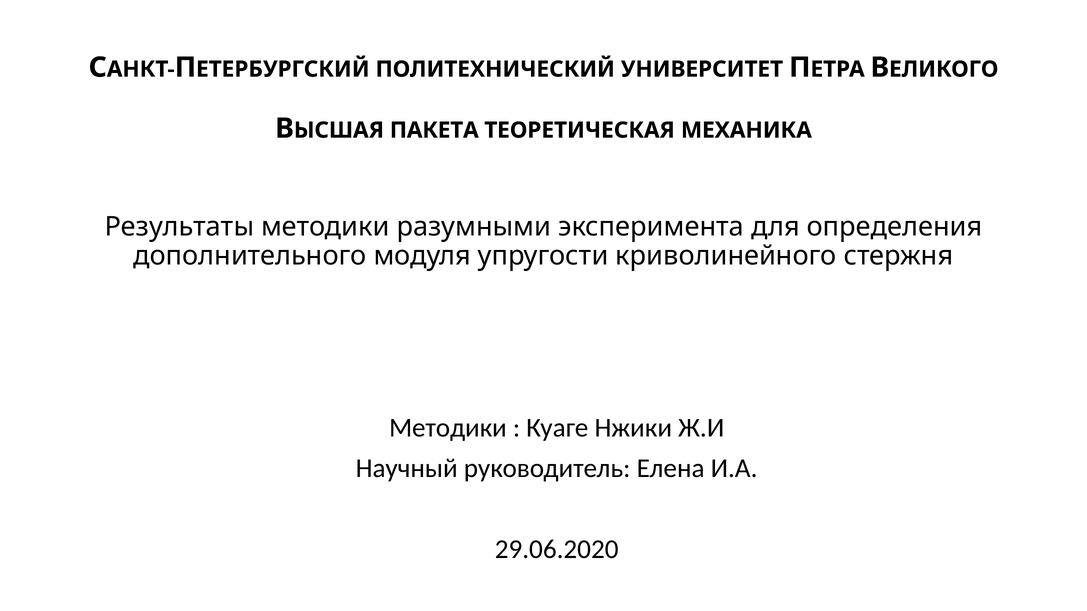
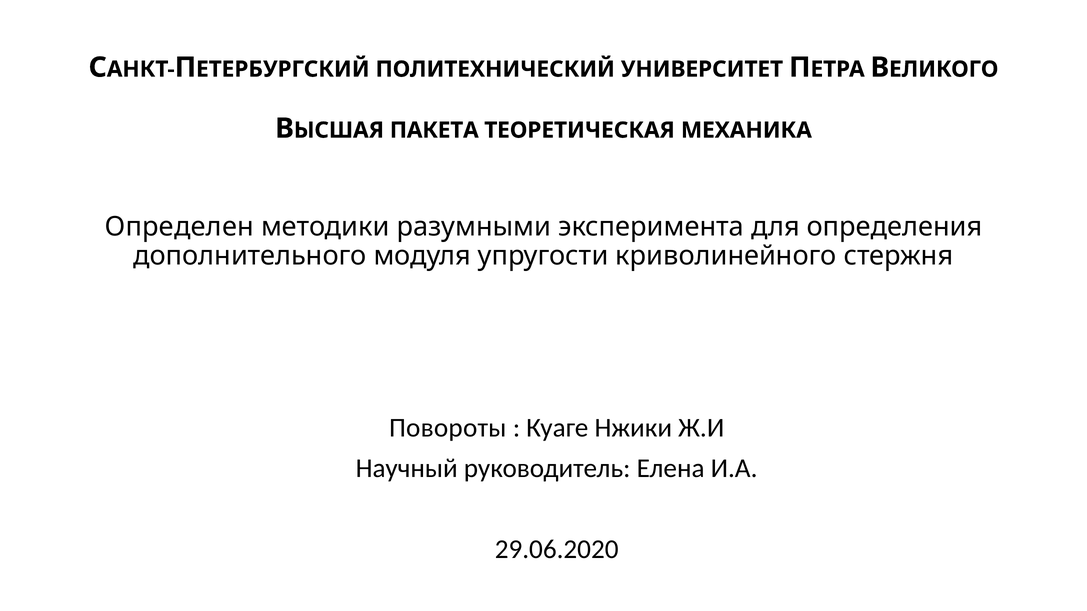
Результаты: Результаты -> Определен (179, 227)
Методики: Методики -> Повороты (448, 428)
